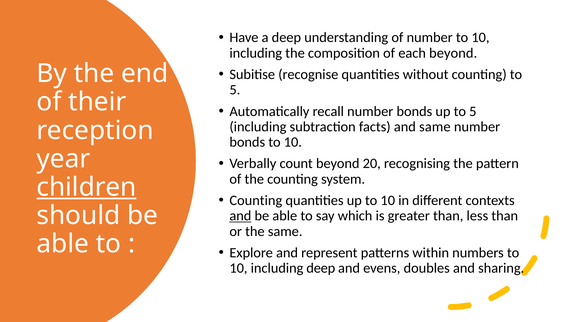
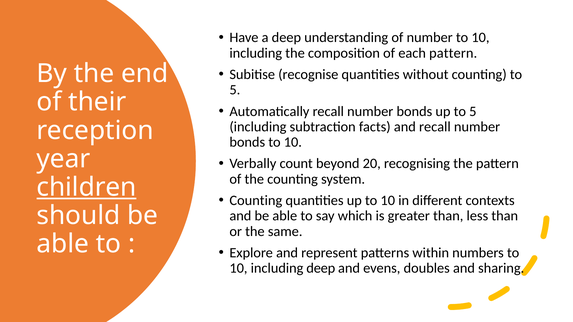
each beyond: beyond -> pattern (453, 53)
and same: same -> recall (435, 127)
and underline: present -> none (240, 216)
